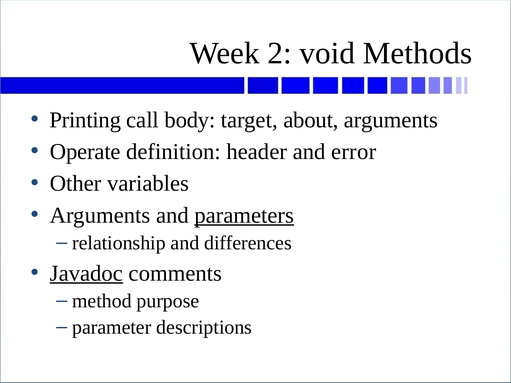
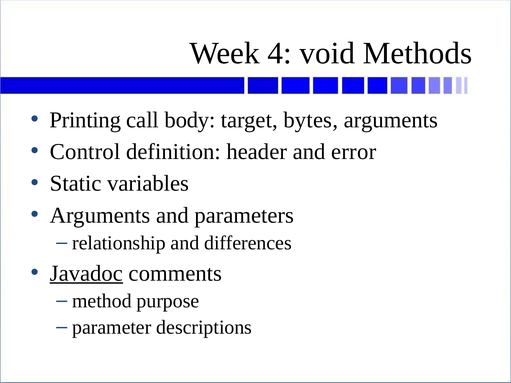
2: 2 -> 4 (280, 53)
about: about -> bytes (311, 120)
Operate: Operate -> Control (85, 152)
Other: Other -> Static (76, 184)
parameters underline: present -> none (244, 215)
